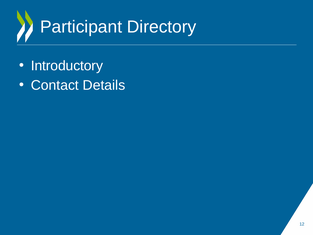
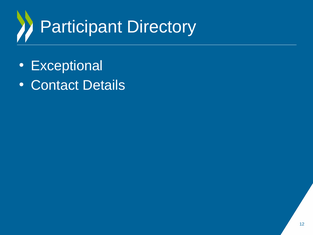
Introductory: Introductory -> Exceptional (67, 66)
